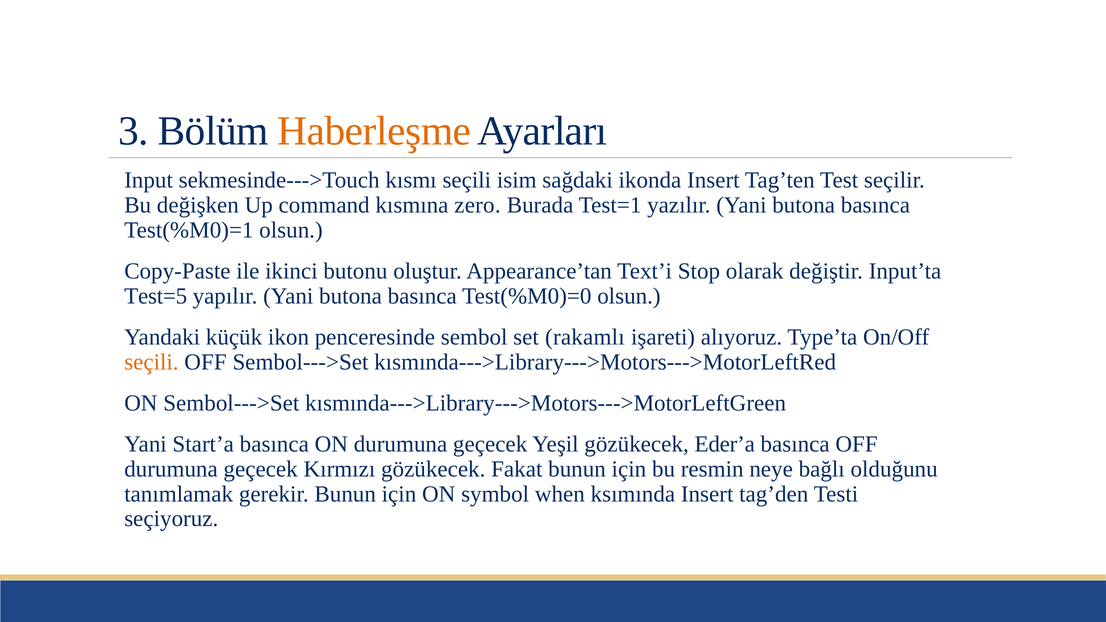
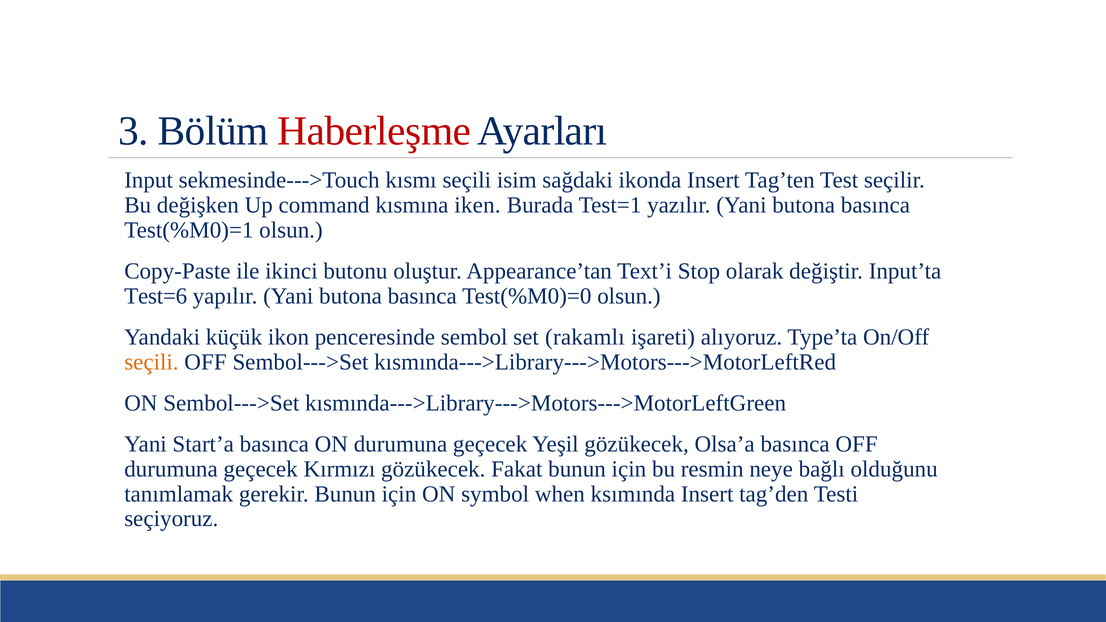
Haberleşme colour: orange -> red (374, 131)
zero: zero -> iken (477, 205)
Test=5: Test=5 -> Test=6 (156, 296)
Eder’a: Eder’a -> Olsa’a (725, 444)
